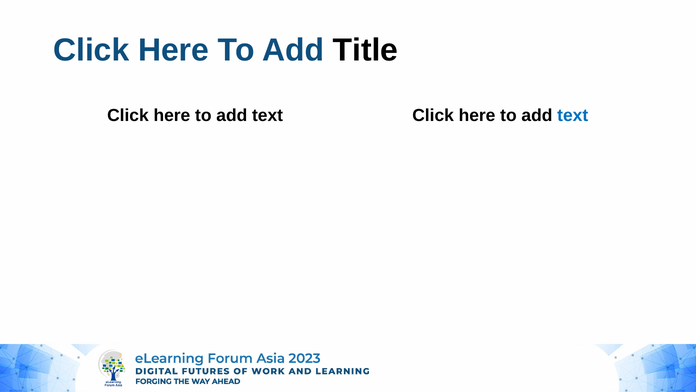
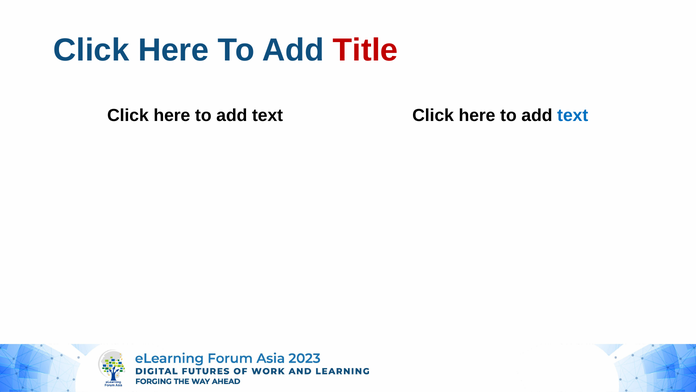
Title colour: black -> red (365, 50)
